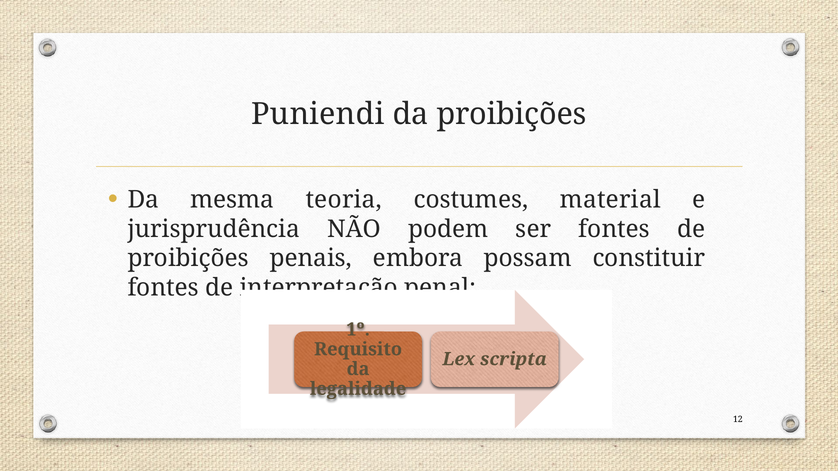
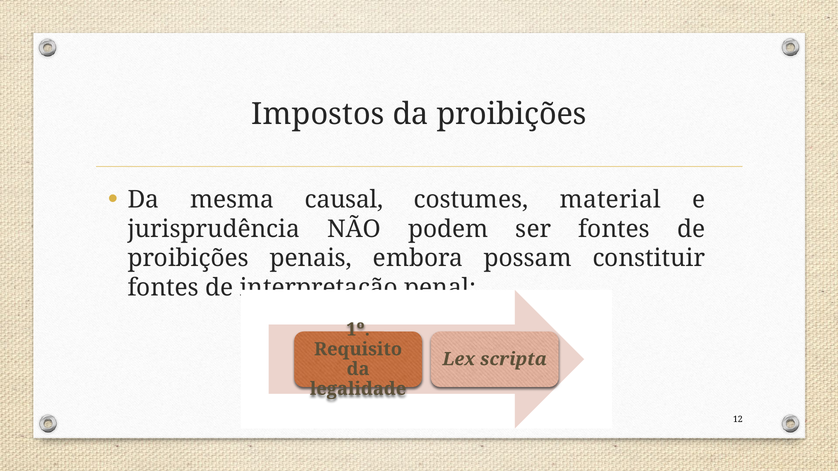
Puniendi: Puniendi -> Impostos (318, 114)
teoria: teoria -> causal (344, 200)
